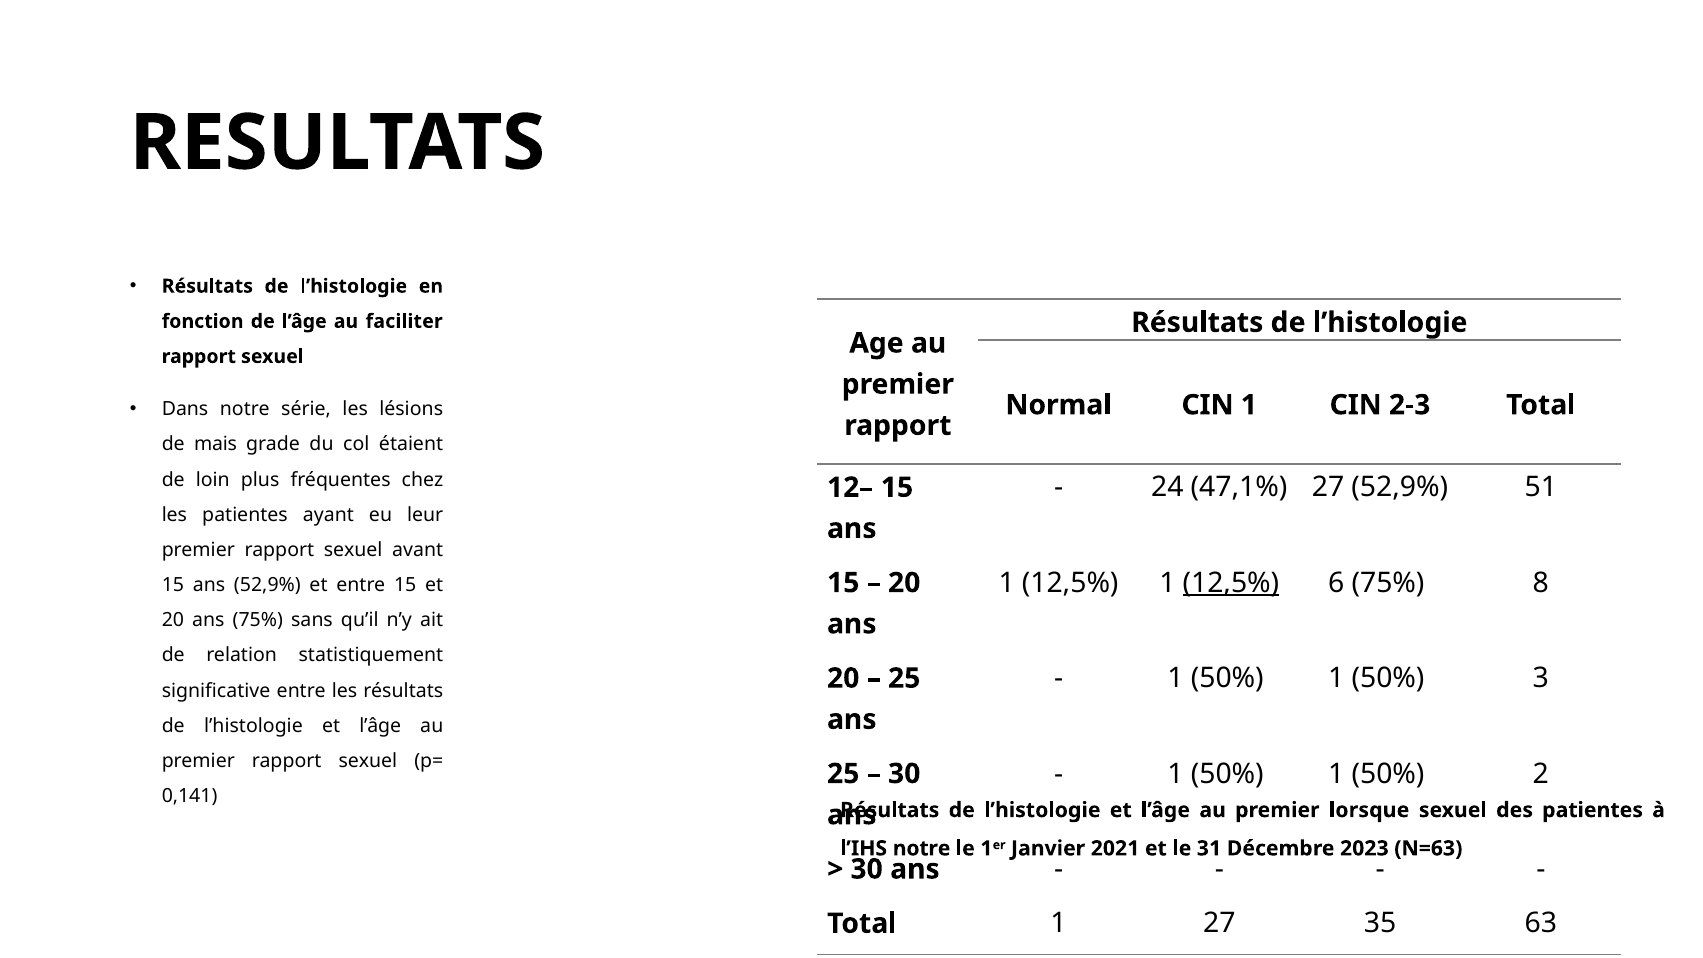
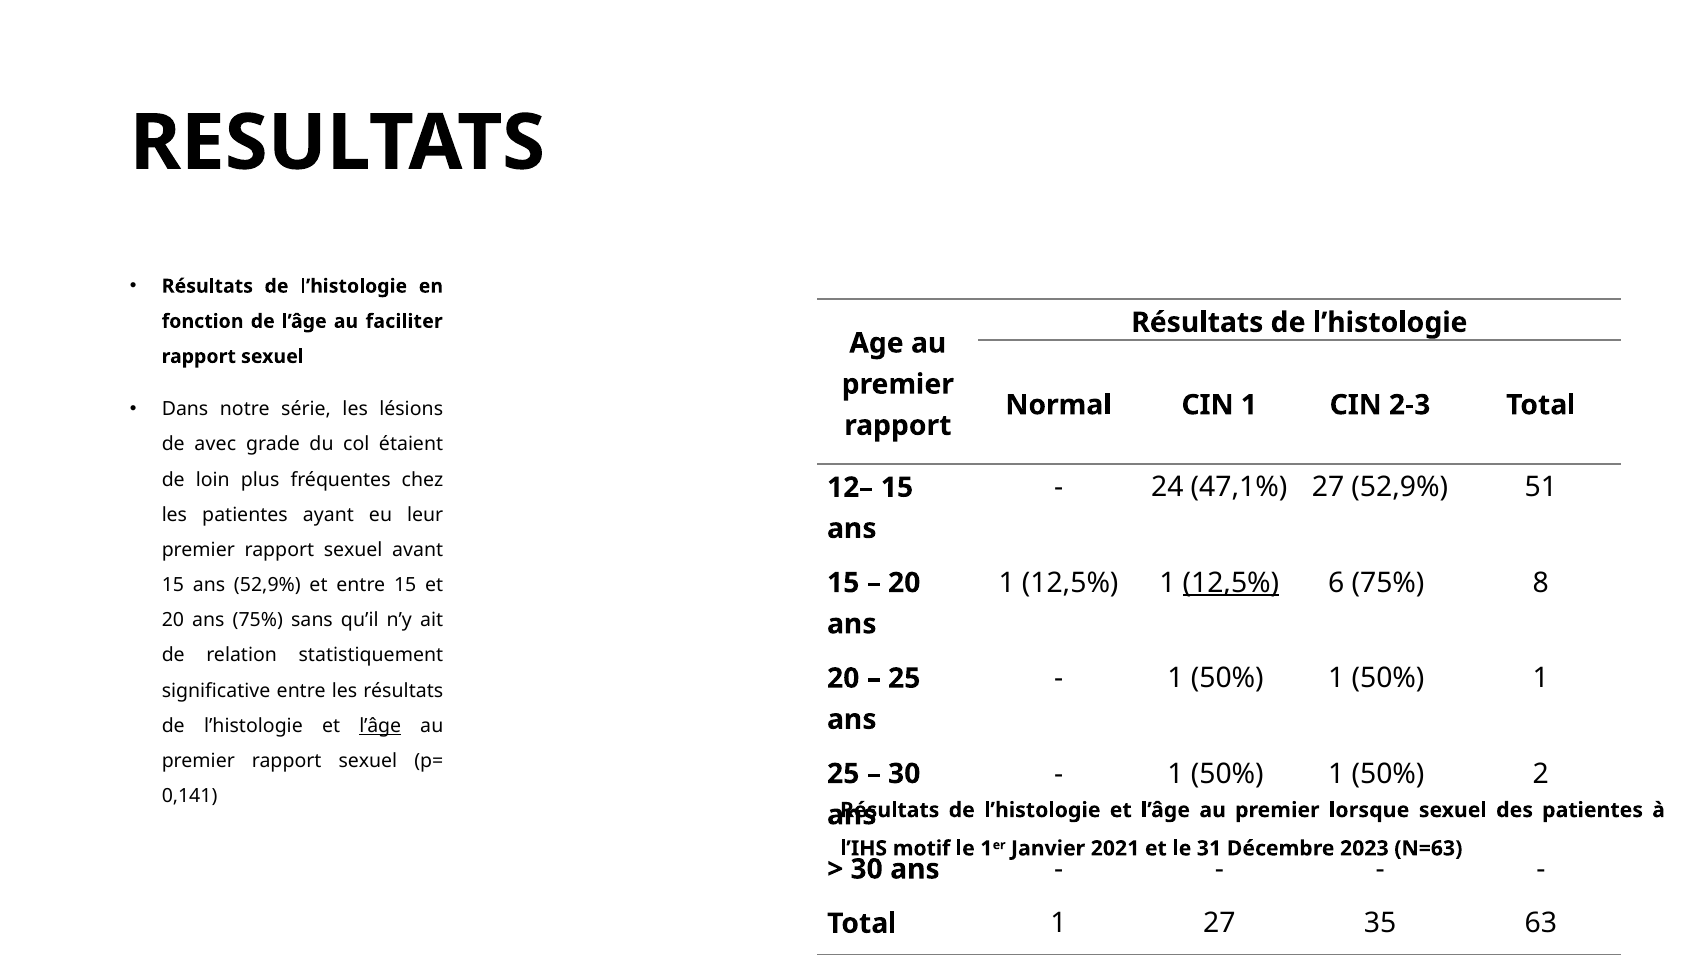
mais: mais -> avec (215, 445)
50% 1 50% 3: 3 -> 1 (1541, 678)
l’âge underline: none -> present (380, 726)
l’IHS notre: notre -> motif (922, 848)
